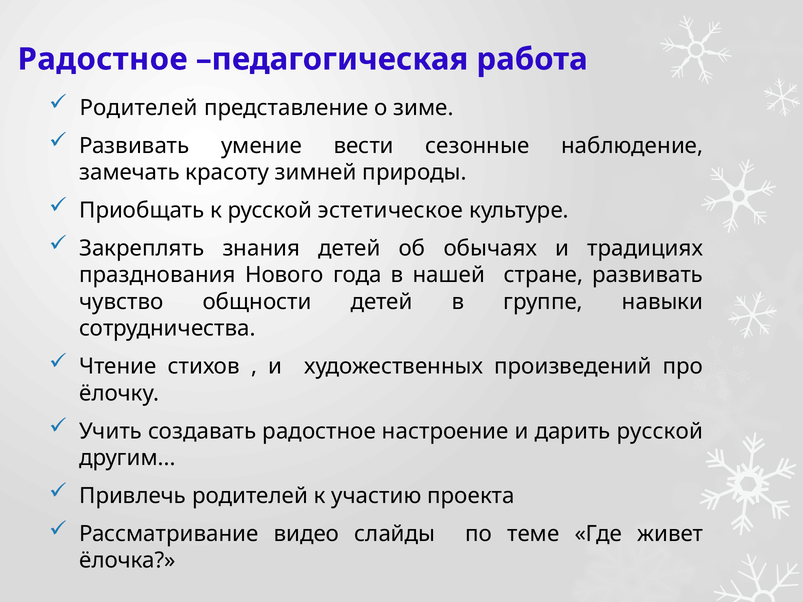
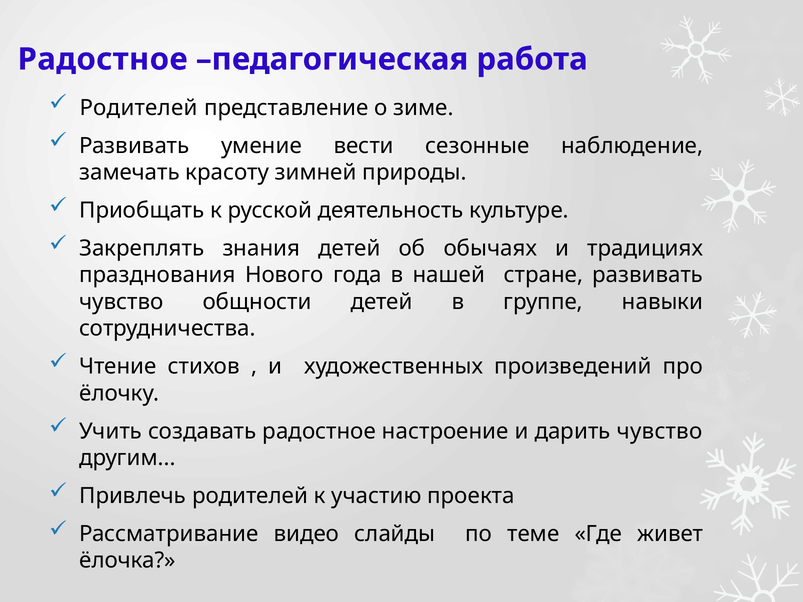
эстетическое: эстетическое -> деятельность (391, 210)
дарить русской: русской -> чувство (660, 431)
